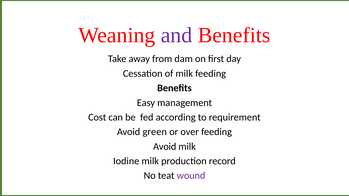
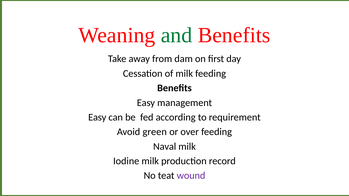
and colour: purple -> green (177, 35)
Cost: Cost -> Easy (97, 117)
Avoid: Avoid -> Naval (165, 147)
